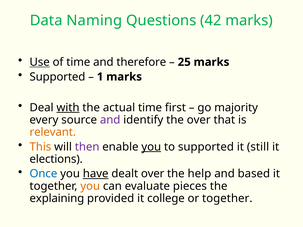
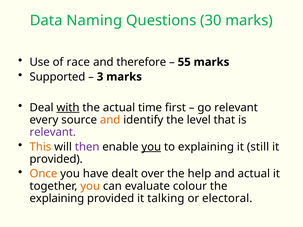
42: 42 -> 30 (211, 20)
Use underline: present -> none (40, 62)
of time: time -> race (78, 62)
25: 25 -> 55 (184, 62)
1: 1 -> 3 (100, 77)
go majority: majority -> relevant (236, 108)
and colour: purple -> orange (110, 120)
the over: over -> level (199, 120)
relevant colour: orange -> purple (53, 132)
to supported: supported -> explaining (206, 147)
elections: elections -> provided (56, 159)
Once colour: blue -> orange (43, 174)
have underline: present -> none (96, 174)
and based: based -> actual (254, 174)
pieces: pieces -> colour (190, 186)
college: college -> talking (166, 198)
or together: together -> electoral (227, 198)
